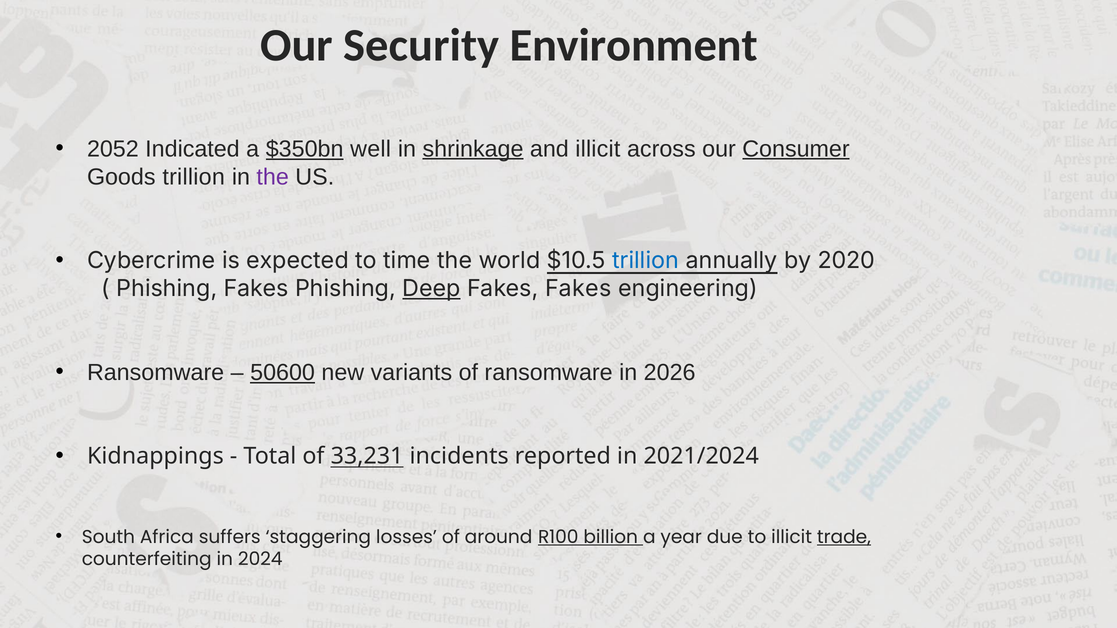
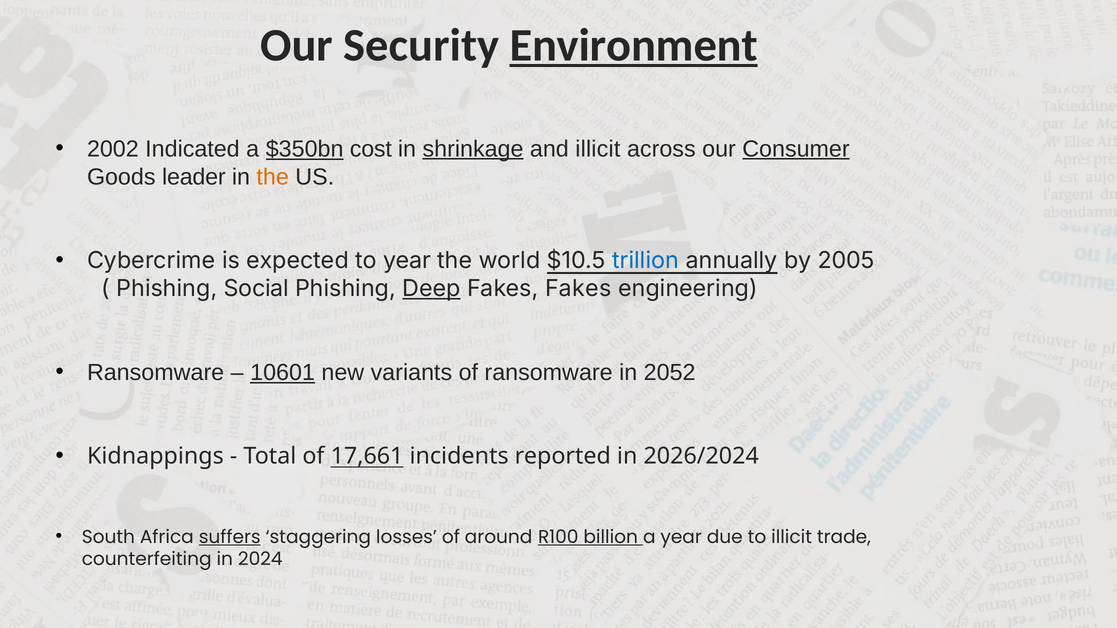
Environment underline: none -> present (634, 46)
2052: 2052 -> 2002 (113, 149)
well: well -> cost (371, 149)
Goods trillion: trillion -> leader (194, 177)
the colour: purple -> orange (273, 177)
to time: time -> year (407, 261)
2020: 2020 -> 2005 (846, 261)
Phishing Fakes: Fakes -> Social (256, 289)
50600: 50600 -> 10601 (283, 373)
2026: 2026 -> 2052 (670, 373)
33,231: 33,231 -> 17,661 (367, 457)
2021/2024: 2021/2024 -> 2026/2024 (701, 457)
suffers underline: none -> present (230, 537)
trade underline: present -> none (844, 537)
